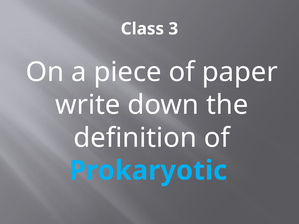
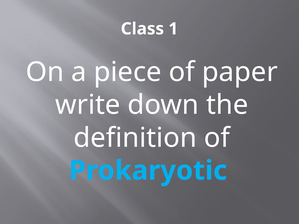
3: 3 -> 1 (173, 29)
